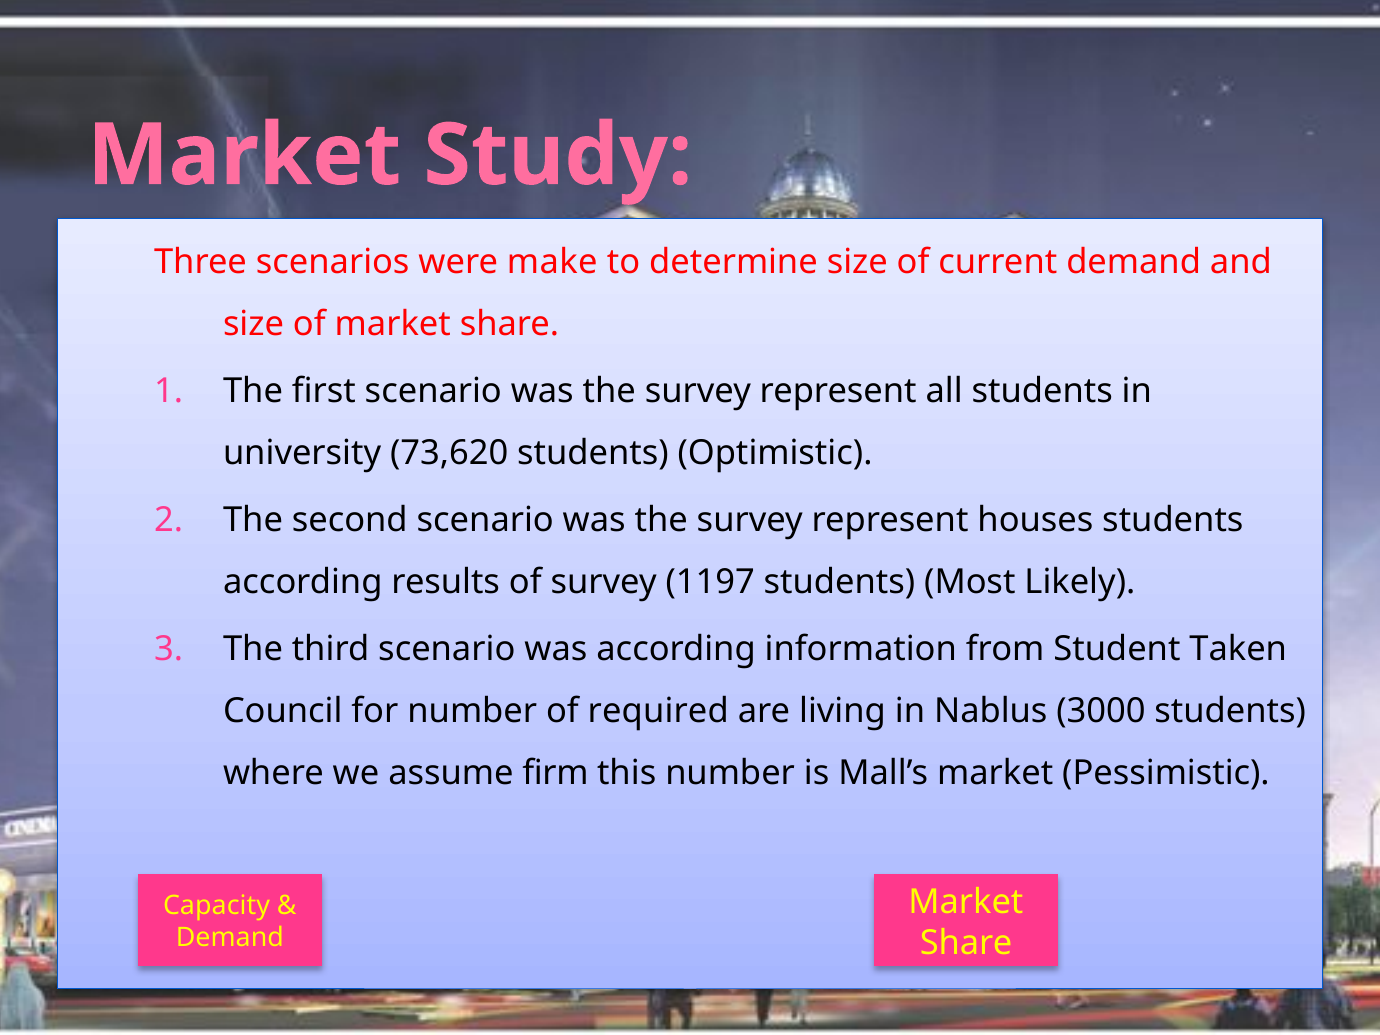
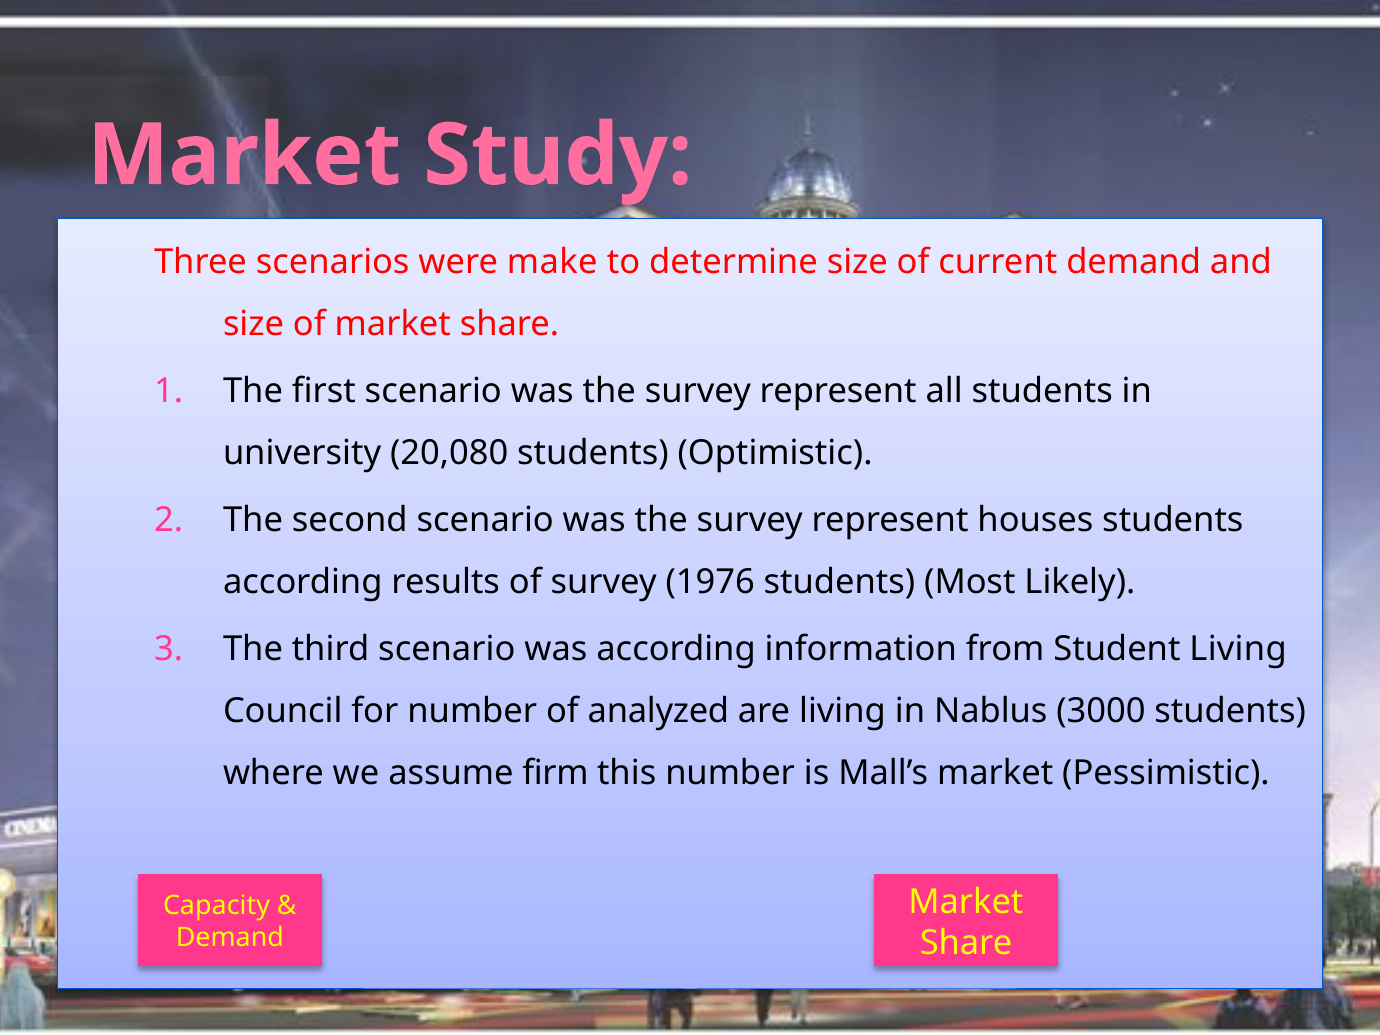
73,620: 73,620 -> 20,080 (449, 453)
1197: 1197 -> 1976 (710, 582)
Student Taken: Taken -> Living (1238, 649)
required: required -> analyzed (658, 711)
